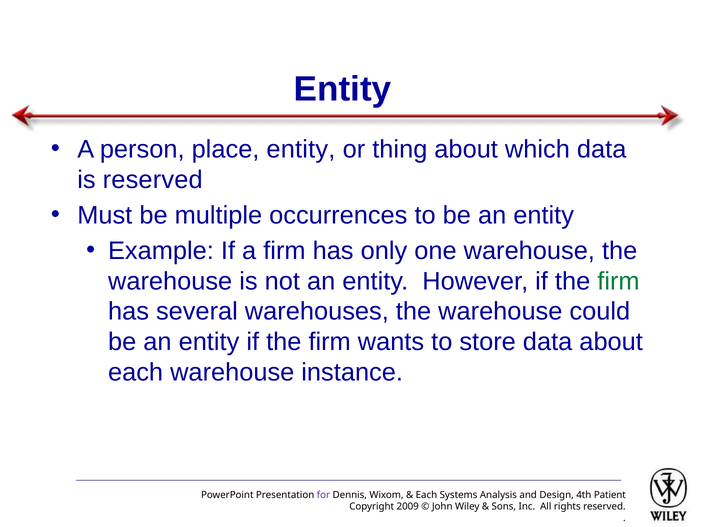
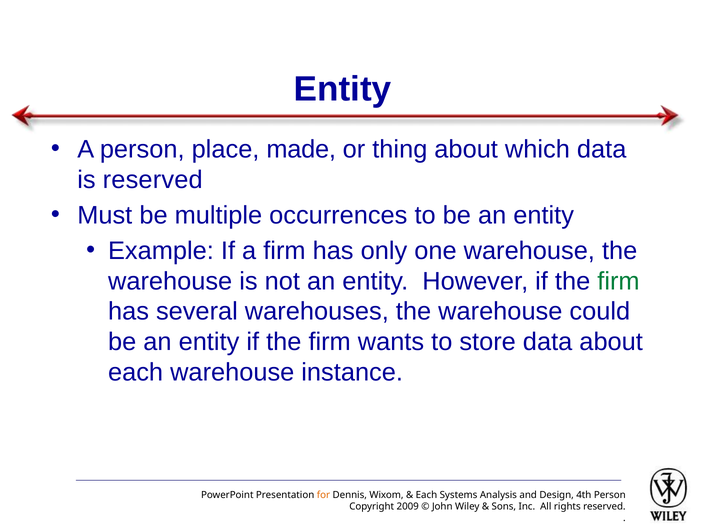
place entity: entity -> made (301, 149)
for colour: purple -> orange (323, 495)
4th Patient: Patient -> Person (610, 495)
